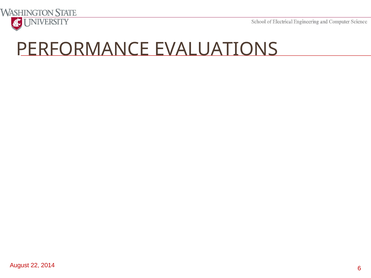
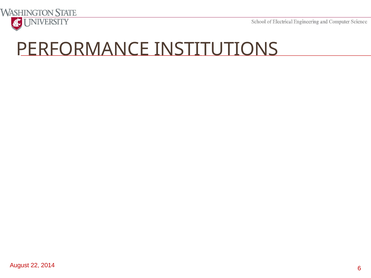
EVALUATIONS: EVALUATIONS -> INSTITUTIONS (216, 49)
